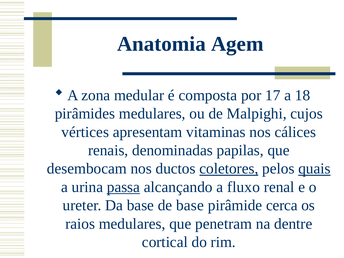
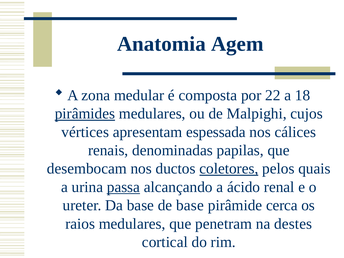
17: 17 -> 22 (273, 95)
pirâmides underline: none -> present (85, 114)
vitaminas: vitaminas -> espessada (216, 132)
quais underline: present -> none (314, 169)
fluxo: fluxo -> ácido (244, 187)
dentre: dentre -> destes (293, 224)
